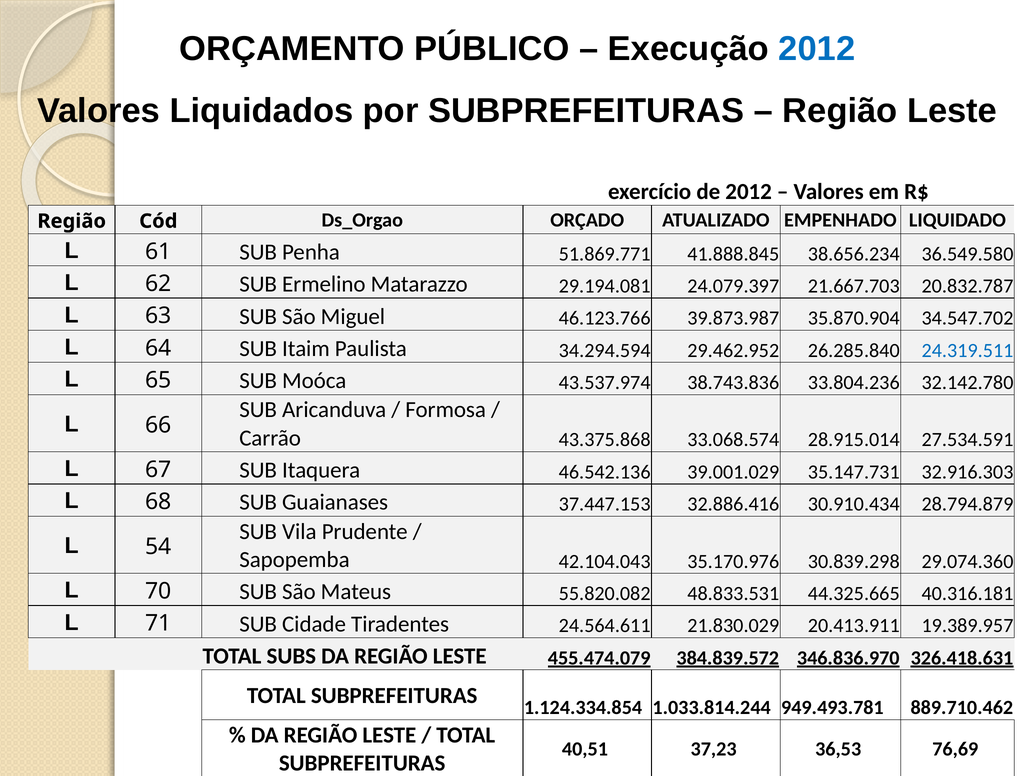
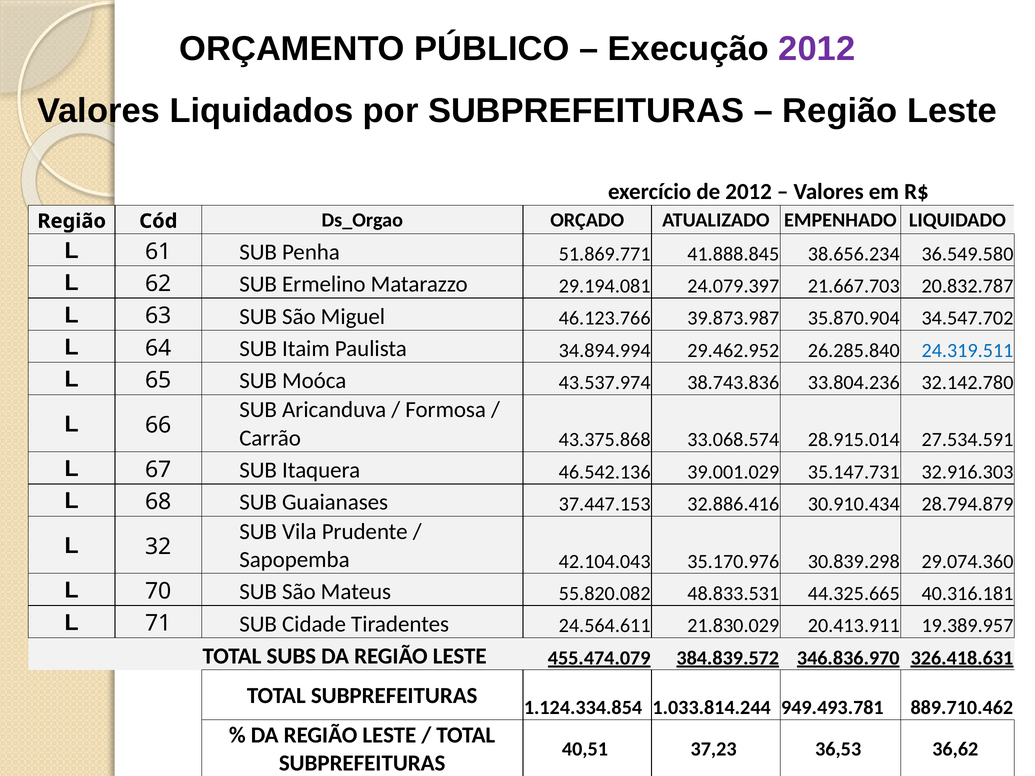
2012 colour: blue -> purple (817, 49)
34.294.594: 34.294.594 -> 34.894.994 (605, 351)
54: 54 -> 32 (158, 547)
76,69: 76,69 -> 36,62 (955, 749)
